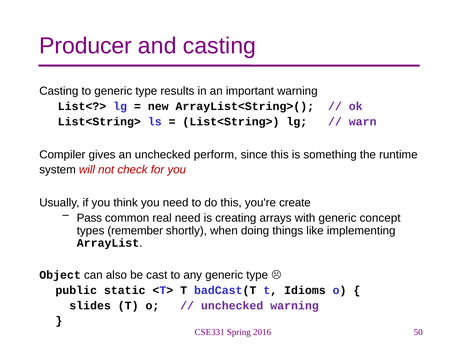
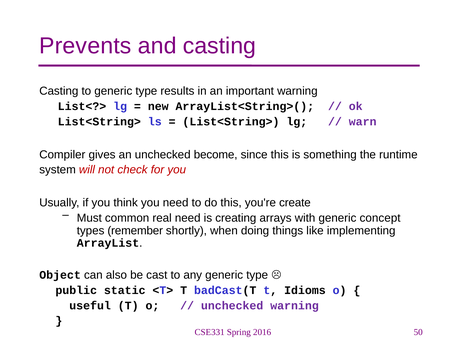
Producer: Producer -> Prevents (85, 46)
perform: perform -> become (216, 154)
Pass: Pass -> Must (89, 218)
slides: slides -> useful (90, 305)
